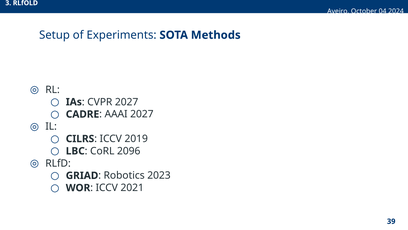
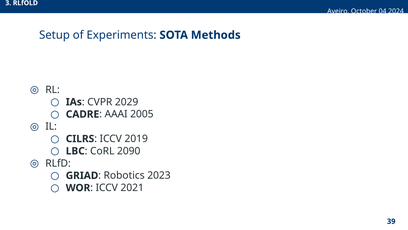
CVPR 2027: 2027 -> 2029 (127, 102)
AAAI 2027: 2027 -> 2005 (142, 114)
2096: 2096 -> 2090 (129, 151)
